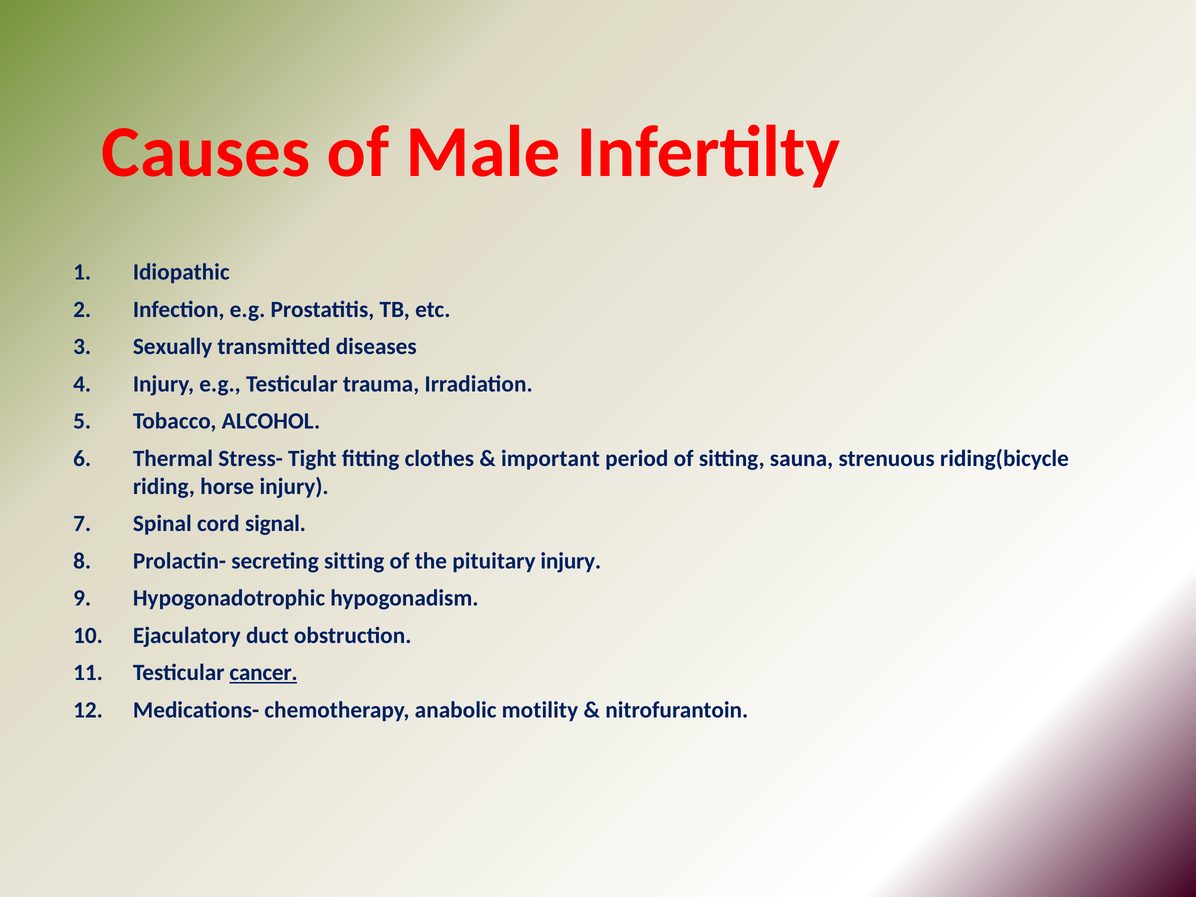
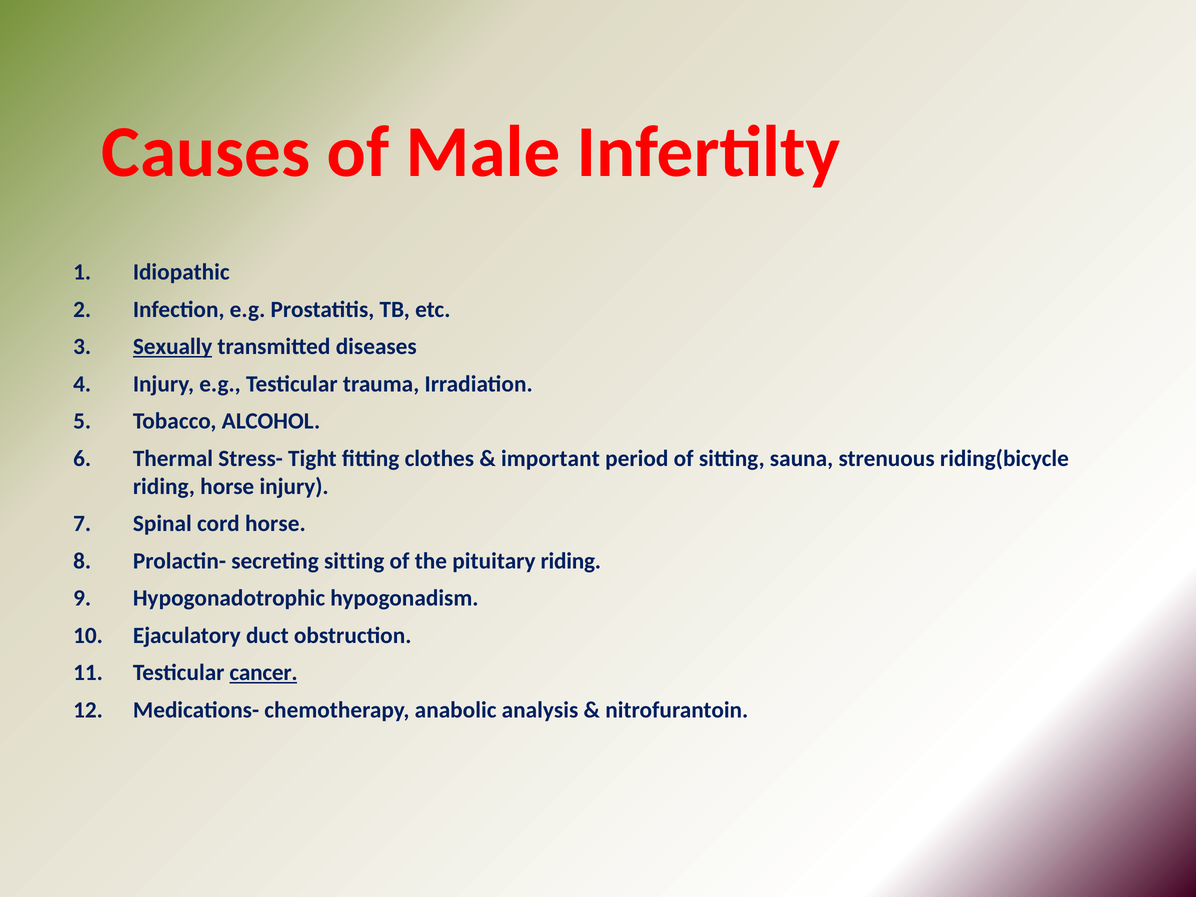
Sexually underline: none -> present (173, 347)
cord signal: signal -> horse (275, 524)
pituitary injury: injury -> riding (571, 561)
motility: motility -> analysis (540, 710)
